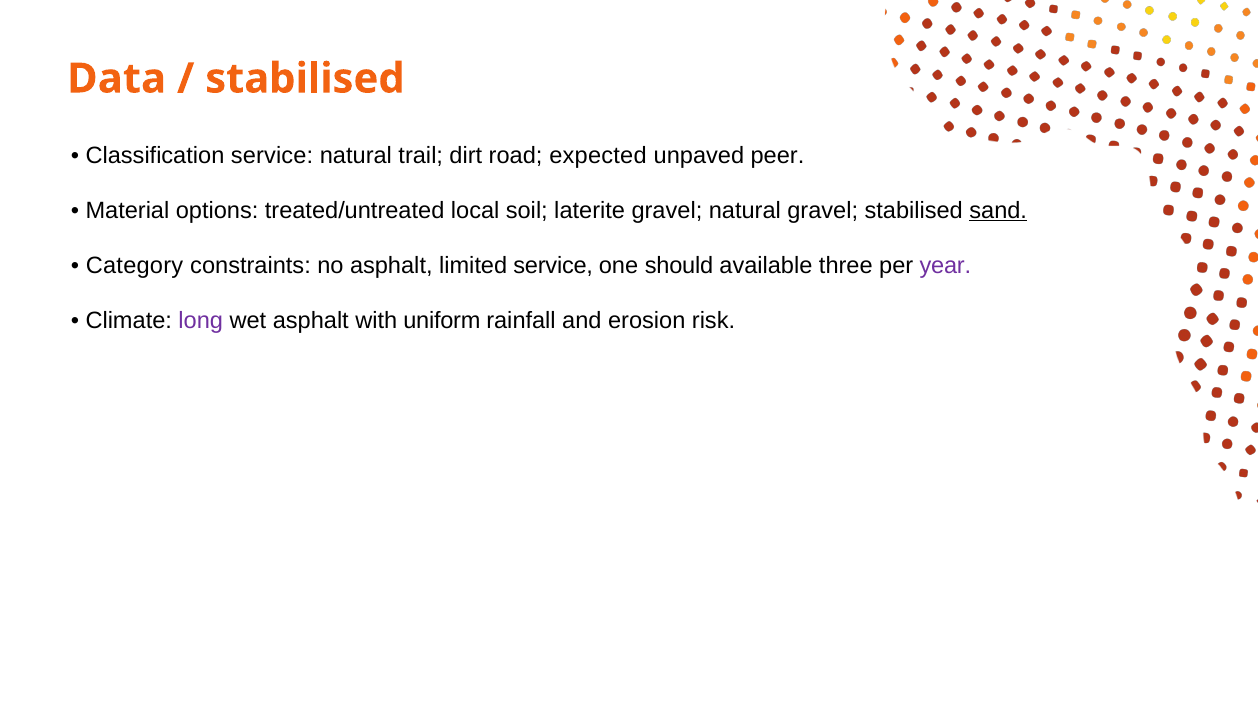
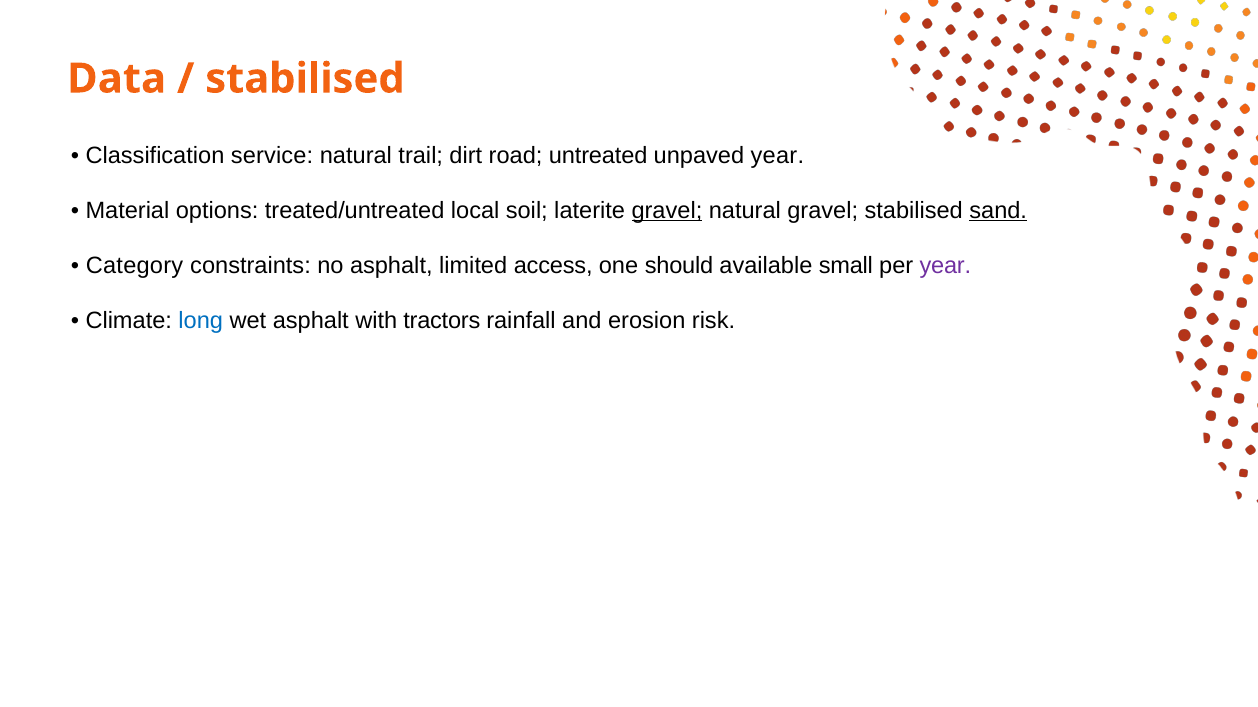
expected: expected -> untreated (598, 156)
unpaved peer: peer -> year (777, 156)
gravel underline: none -> present (667, 211)
limited service: service -> access (553, 266)
three: three -> small (846, 266)
long colour: purple -> blue (201, 321)
uniform: uniform -> tractors (442, 321)
